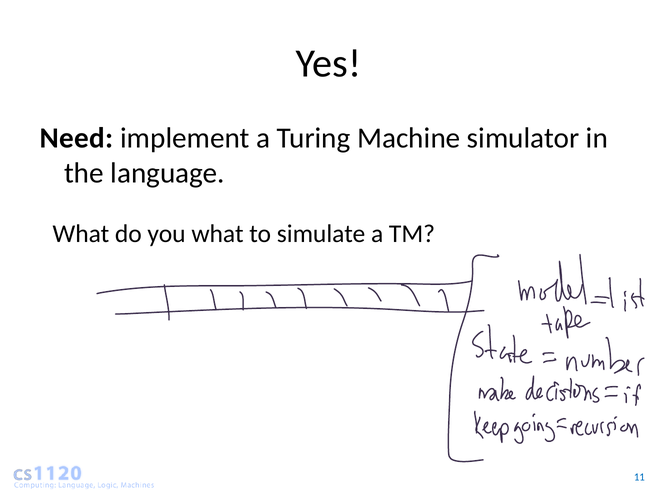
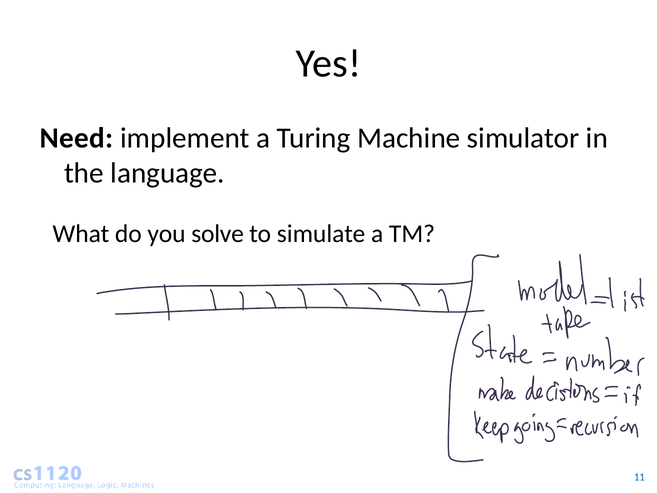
you what: what -> solve (218, 234)
